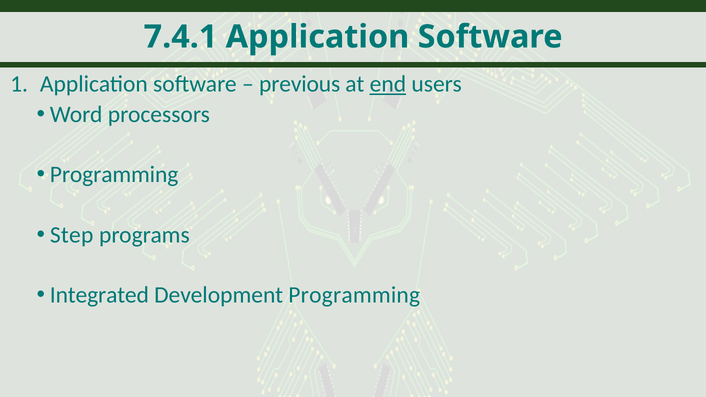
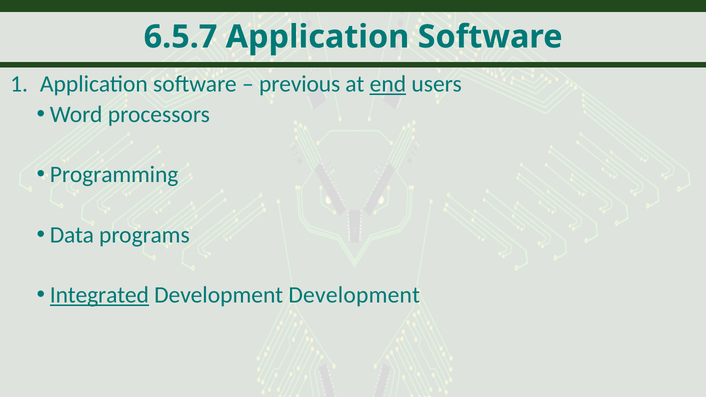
7.4.1: 7.4.1 -> 6.5.7 (180, 37)
Step: Step -> Data (72, 235)
Integrated underline: none -> present (99, 295)
Development Programming: Programming -> Development (354, 295)
